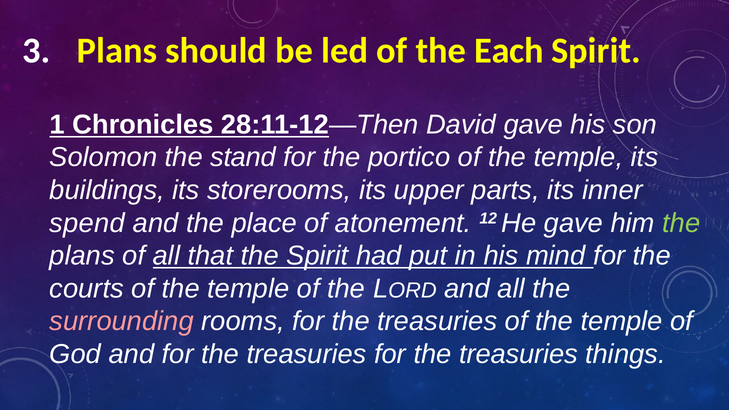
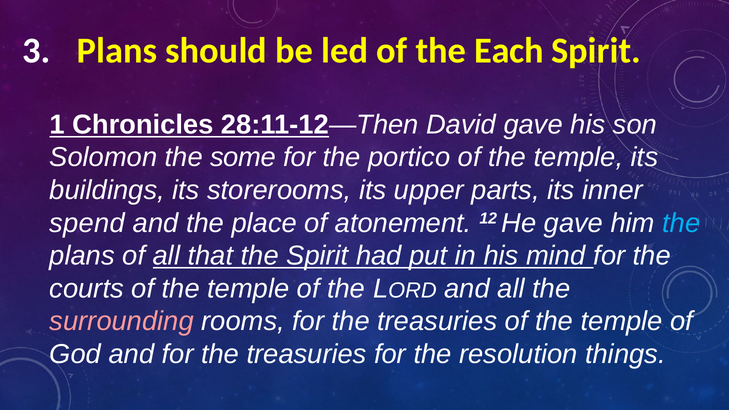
stand: stand -> some (243, 157)
the colour: light green -> light blue (681, 223)
treasuries for the treasuries: treasuries -> resolution (518, 354)
